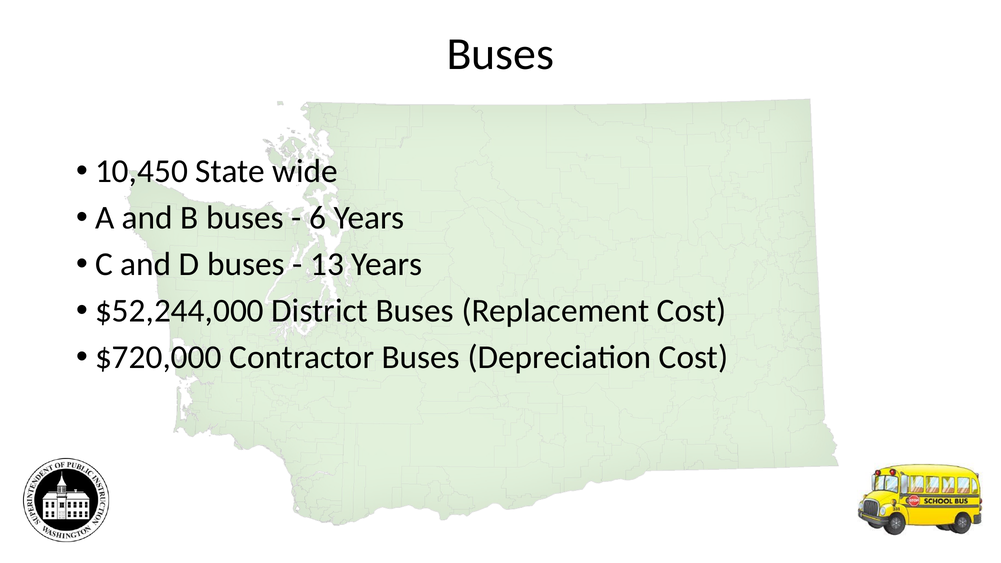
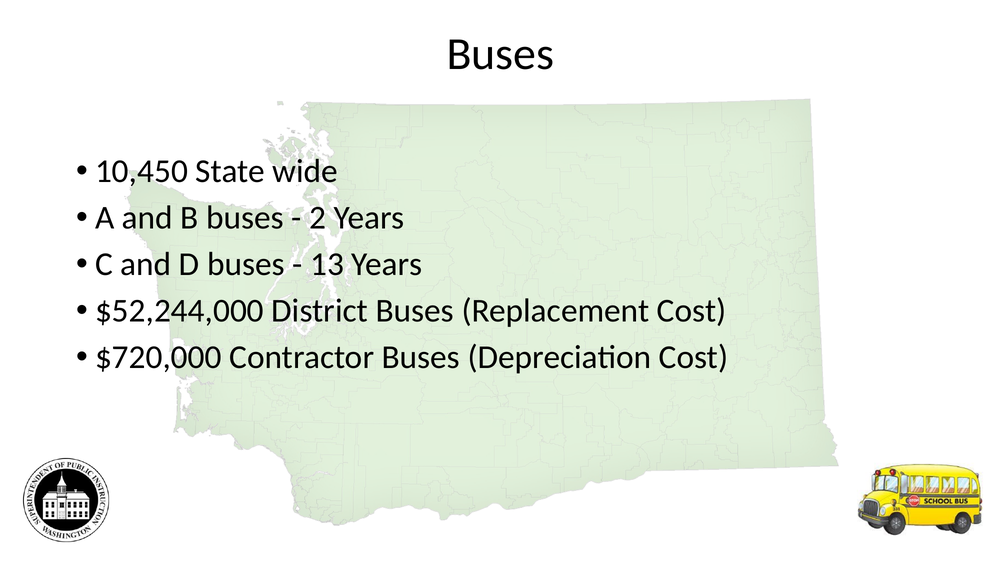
6: 6 -> 2 (318, 218)
